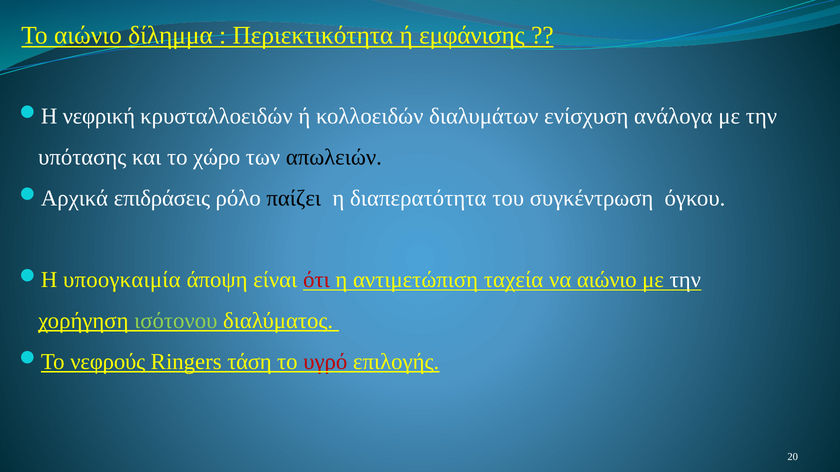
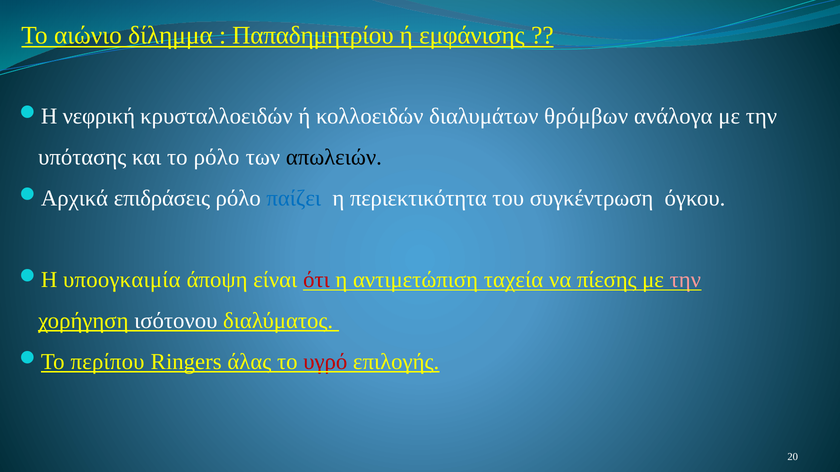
Περιεκτικότητα: Περιεκτικότητα -> Παπαδημητρίου (313, 36)
ενίσχυση: ενίσχυση -> θρόμβων (586, 117)
το χώρο: χώρο -> ρόλο (217, 157)
παίζει colour: black -> blue (294, 198)
διαπερατότητα: διαπερατότητα -> περιεκτικότητα (418, 198)
να αιώνιο: αιώνιο -> πίεσης (607, 280)
την colour: white -> pink (685, 280)
ισότονου colour: light green -> white (176, 321)
νεφρούς: νεφρούς -> περίπου (108, 362)
τάση: τάση -> άλας (249, 362)
